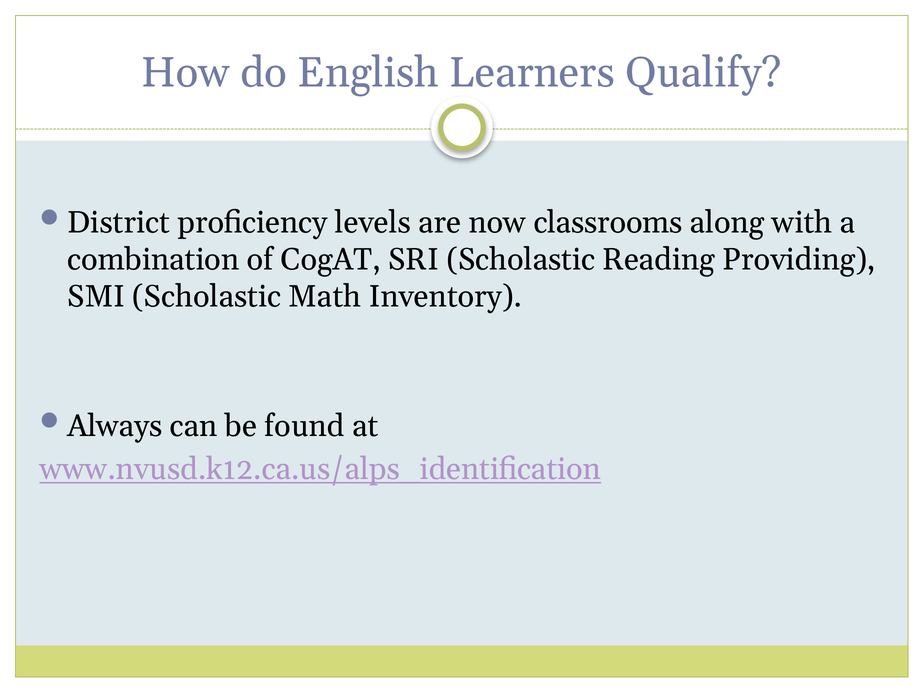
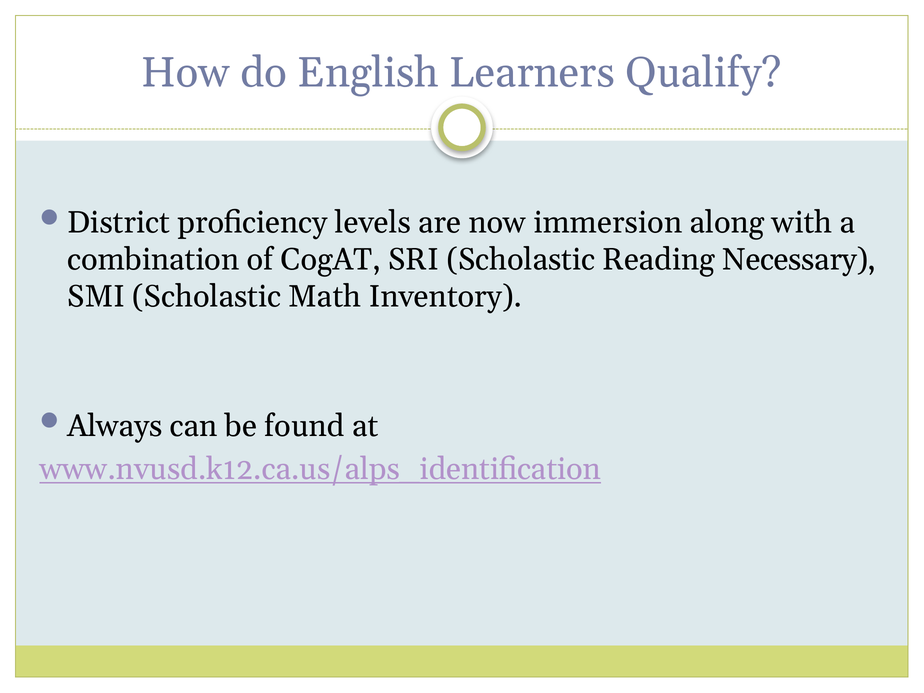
classrooms: classrooms -> immersion (608, 223)
Providing: Providing -> Necessary (799, 260)
